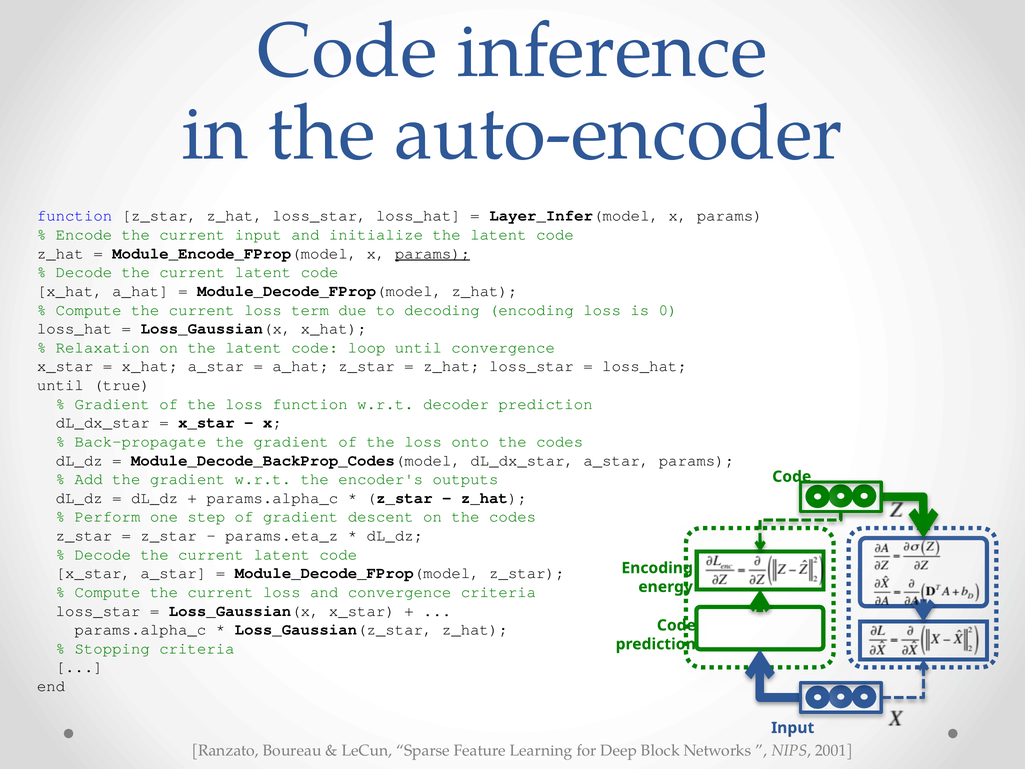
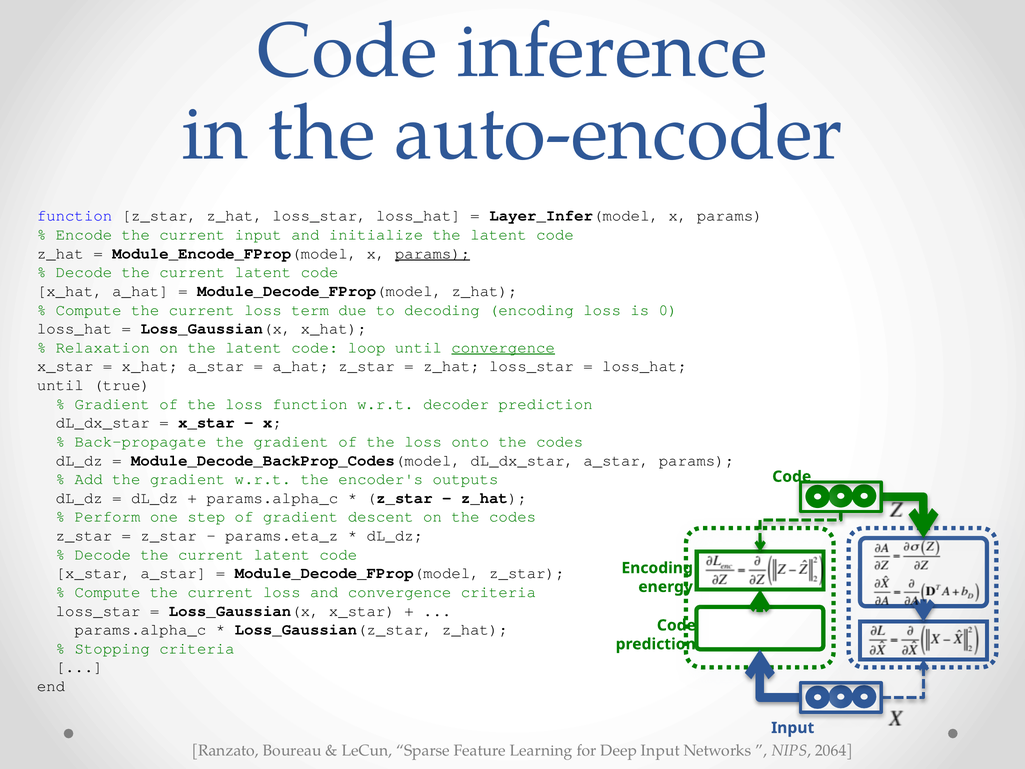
convergence underline: none -> present (503, 347)
Deep Block: Block -> Input (660, 750)
2001: 2001 -> 2064 (834, 750)
